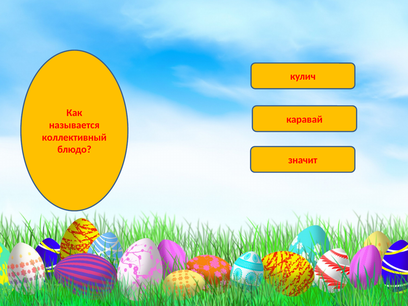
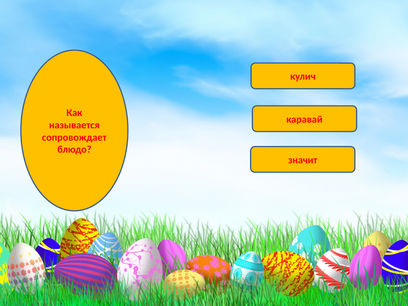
коллективный: коллективный -> сопровождает (74, 137)
